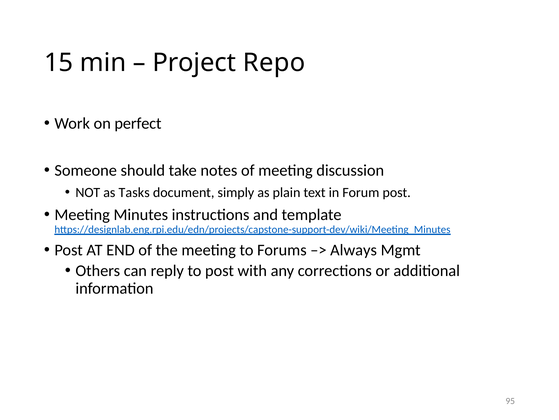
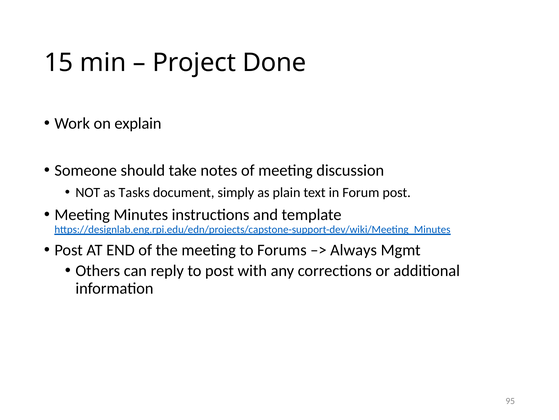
Repo: Repo -> Done (274, 63)
perfect: perfect -> explain (138, 123)
